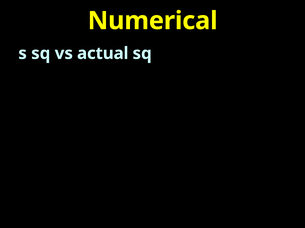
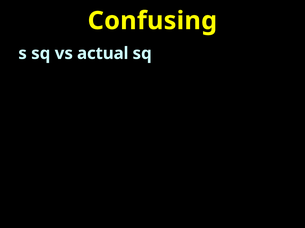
Numerical: Numerical -> Confusing (152, 21)
